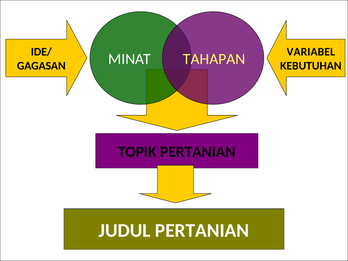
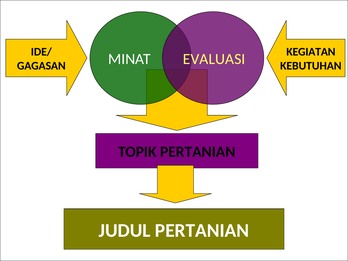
VARIABEL: VARIABEL -> KEGIATAN (311, 52)
TAHAPAN: TAHAPAN -> EVALUASI (214, 59)
